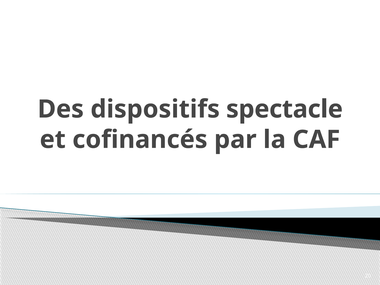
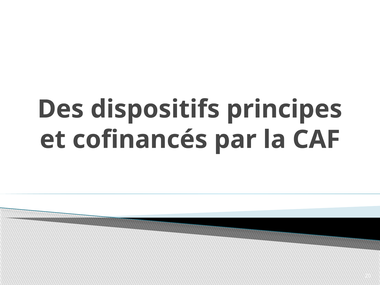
spectacle: spectacle -> principes (284, 109)
